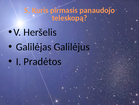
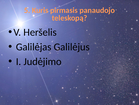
Pradėtos: Pradėtos -> Judėjimo (43, 61)
